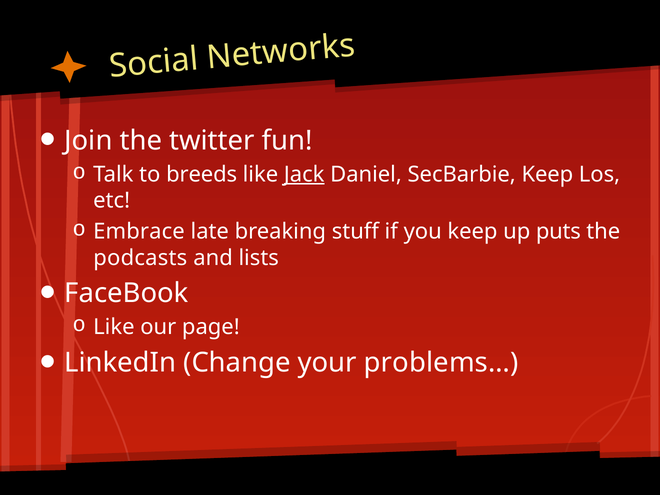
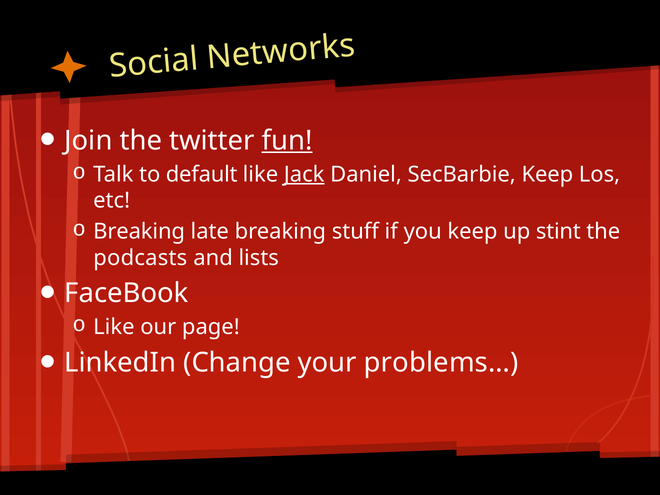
fun underline: none -> present (287, 141)
breeds: breeds -> default (202, 174)
Embrace: Embrace -> Breaking (139, 231)
puts: puts -> stint (558, 231)
